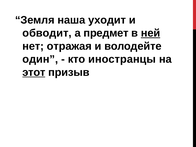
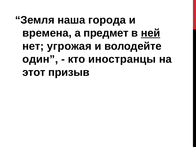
уходит: уходит -> города (107, 20)
обводит: обводит -> времена (47, 33)
отражая: отражая -> угрожая (69, 46)
этот underline: present -> none (34, 72)
